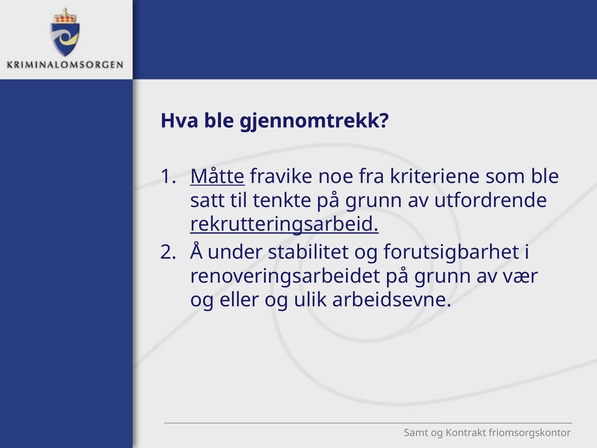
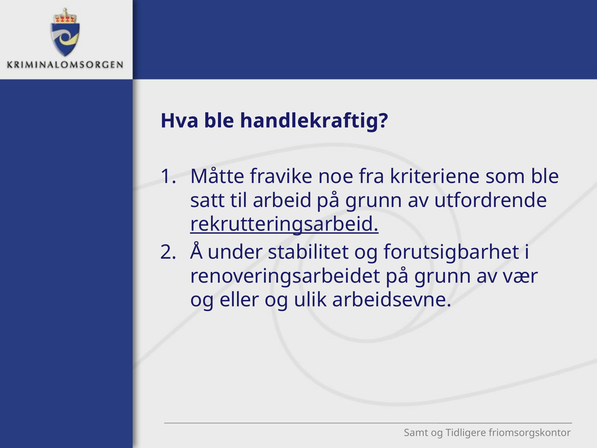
gjennomtrekk: gjennomtrekk -> handlekraftig (314, 121)
Måtte underline: present -> none (217, 177)
tenkte: tenkte -> arbeid (282, 200)
Kontrakt: Kontrakt -> Tidligere (466, 433)
